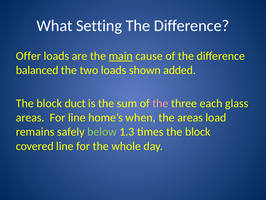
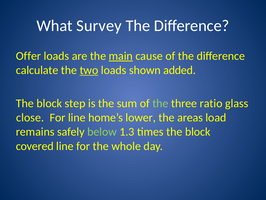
Setting: Setting -> Survey (99, 26)
balanced: balanced -> calculate (37, 70)
two underline: none -> present (89, 70)
duct: duct -> step (75, 103)
the colour: pink -> light green (160, 103)
each: each -> ratio (211, 103)
areas: areas -> close (30, 117)
when: when -> lower (141, 117)
